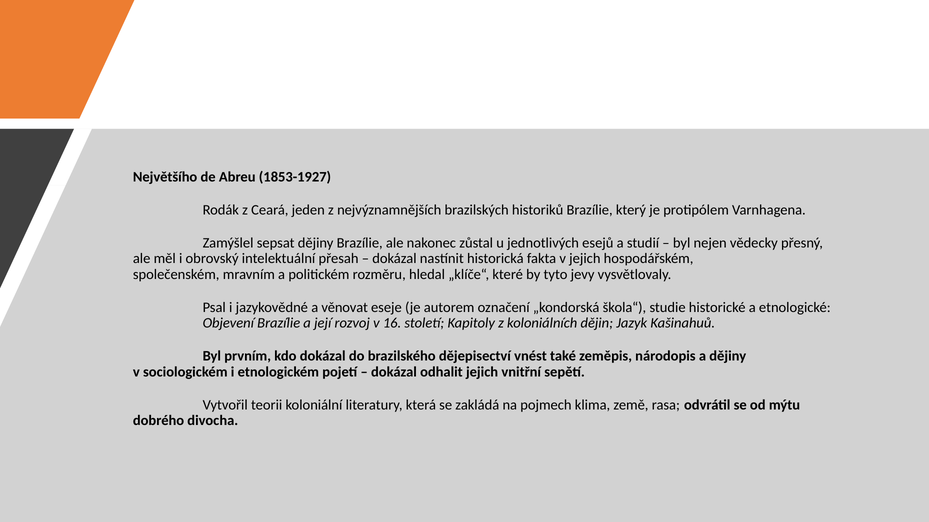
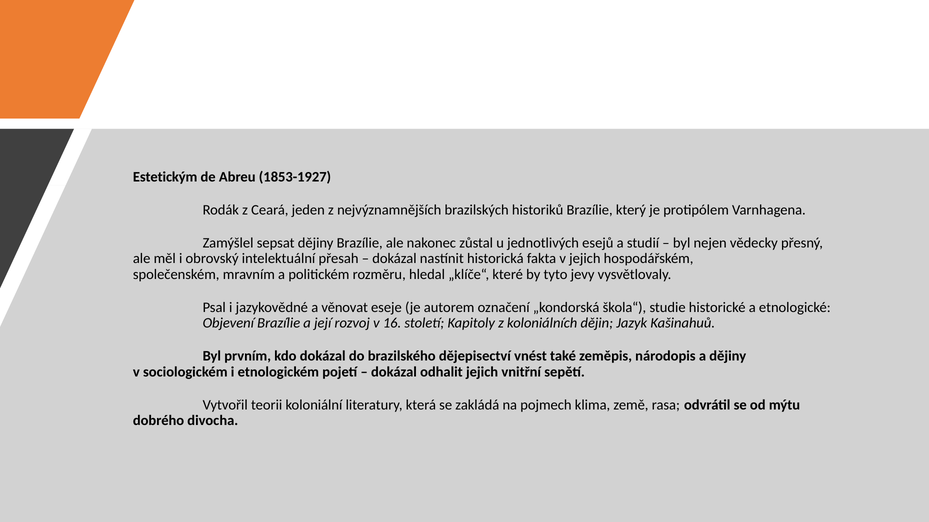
Největšího: Největšího -> Estetickým (165, 177)
